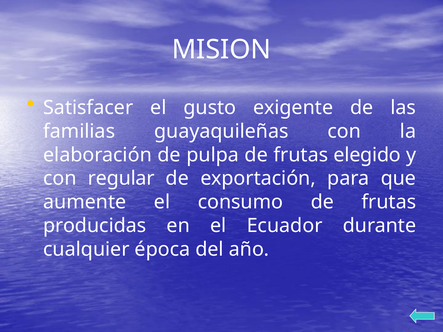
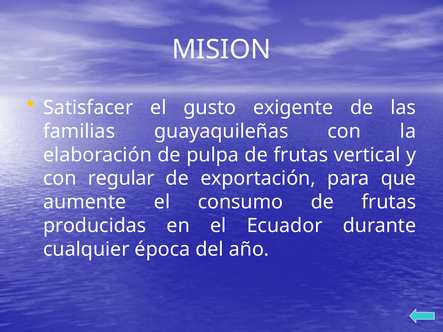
elegido: elegido -> vertical (367, 155)
